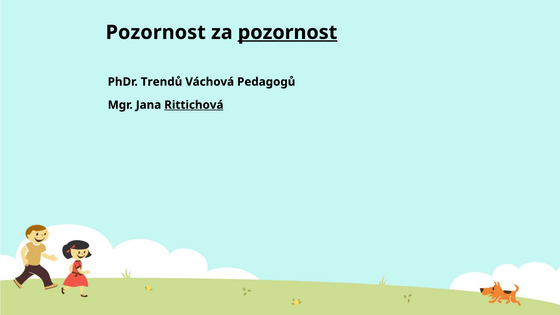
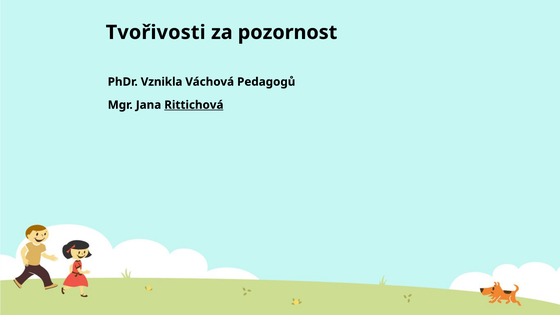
Pozornost: Pozornost -> Tvořivosti (156, 32)
pozornost underline: present -> none (288, 32)
Trendů: Trendů -> Vznikla (162, 82)
